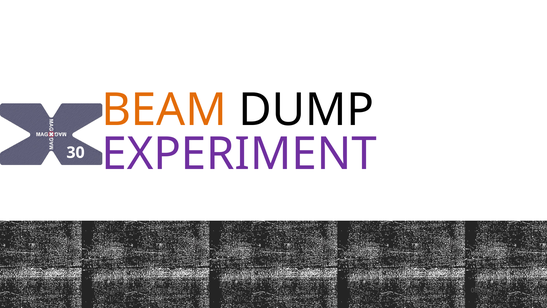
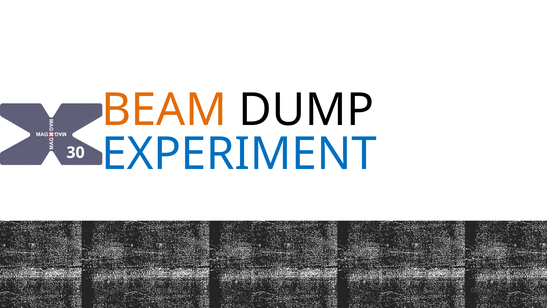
EXPERIMENT colour: purple -> blue (239, 154)
